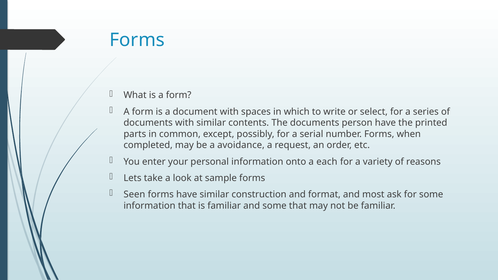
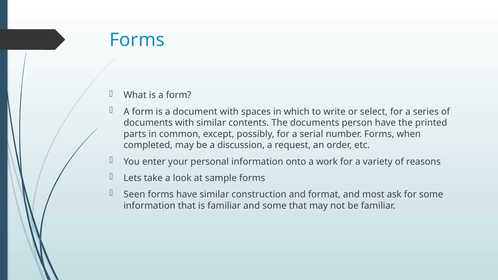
avoidance: avoidance -> discussion (241, 145)
each: each -> work (327, 162)
